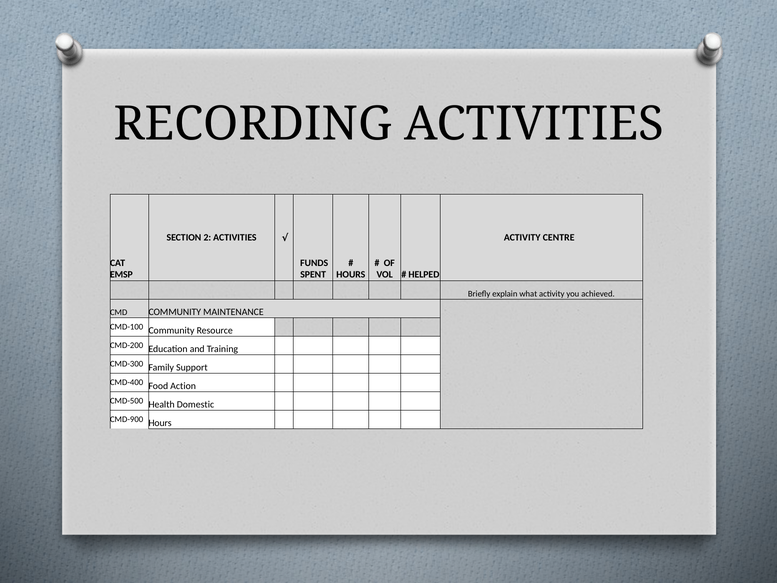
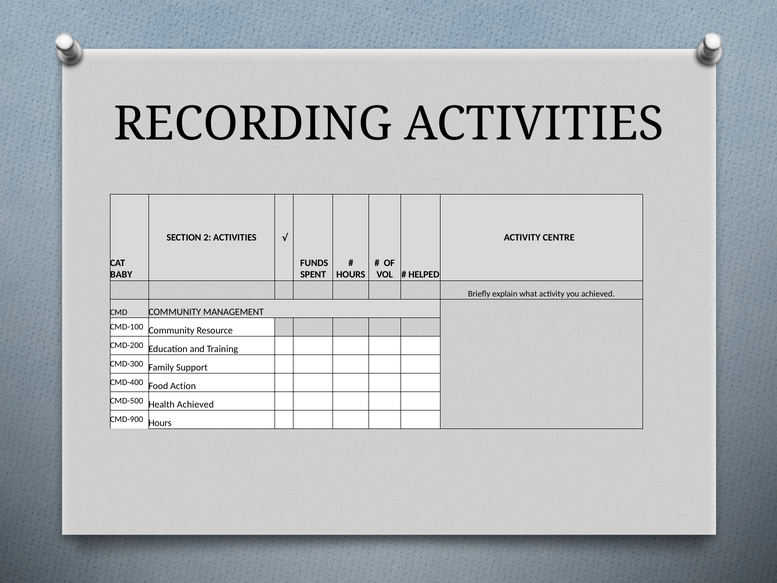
EMSP: EMSP -> BABY (121, 275)
MAINTENANCE: MAINTENANCE -> MANAGEMENT (233, 312)
Health Domestic: Domestic -> Achieved (195, 404)
